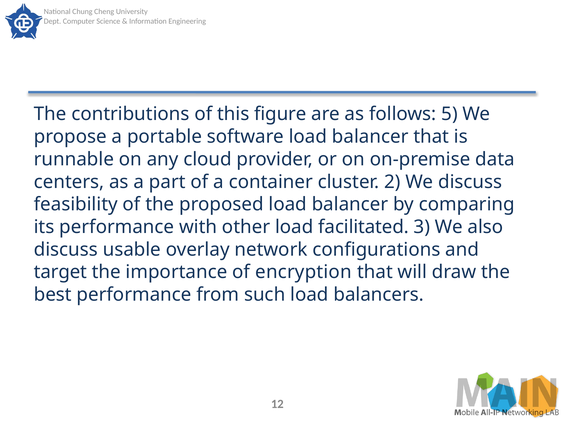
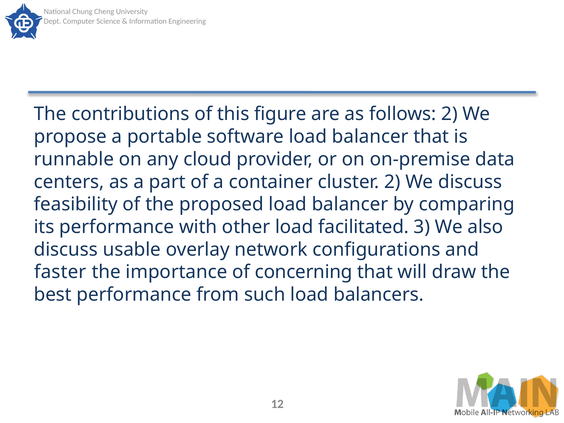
follows 5: 5 -> 2 (449, 114)
target: target -> faster (60, 272)
encryption: encryption -> concerning (304, 272)
